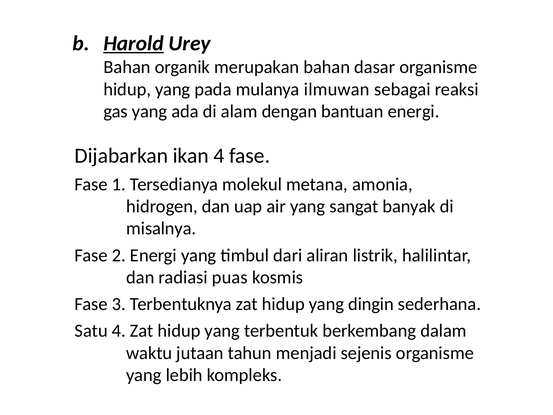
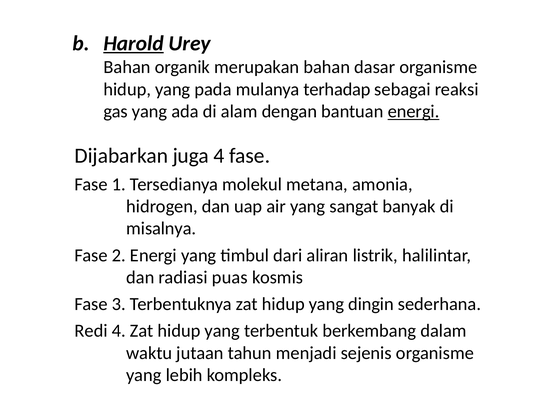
ilmuwan: ilmuwan -> terhadap (337, 89)
energi underline: none -> present (414, 111)
ikan: ikan -> juga (191, 156)
Satu: Satu -> Redi (91, 331)
